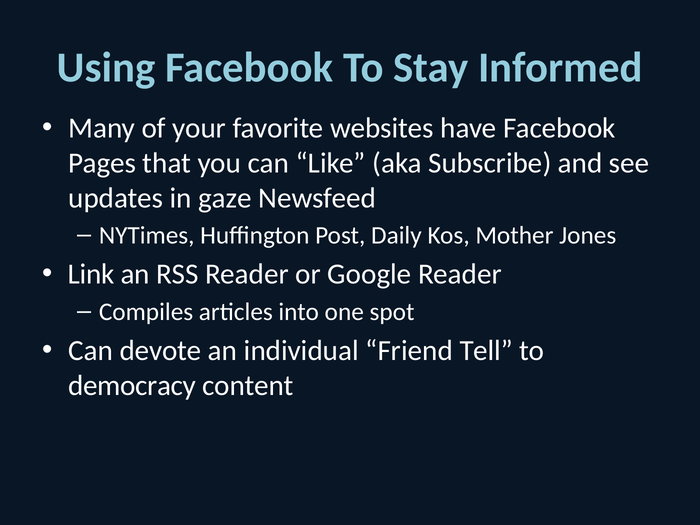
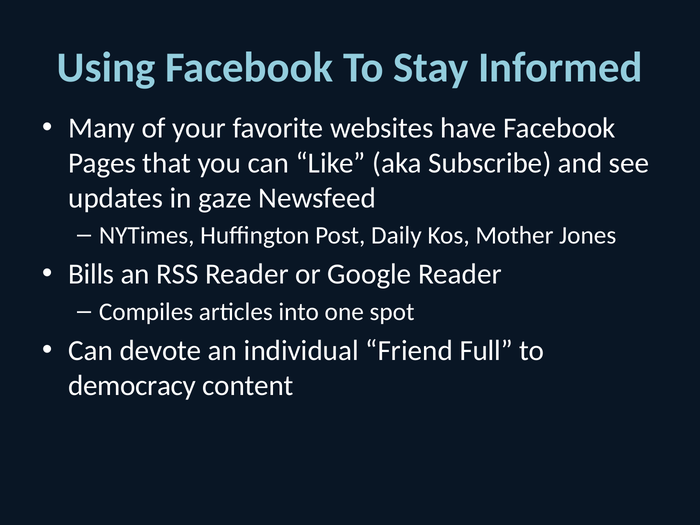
Link: Link -> Bills (91, 274)
Tell: Tell -> Full (486, 351)
